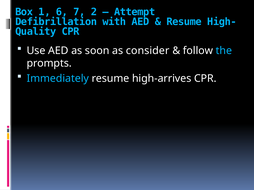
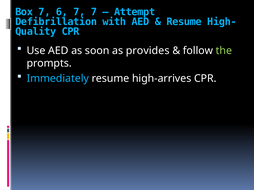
Box 1: 1 -> 7 (44, 12)
7 2: 2 -> 7 (94, 12)
consider: consider -> provides (148, 51)
the colour: light blue -> light green (224, 51)
